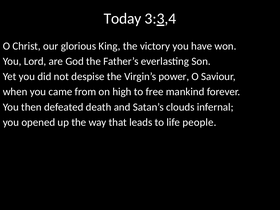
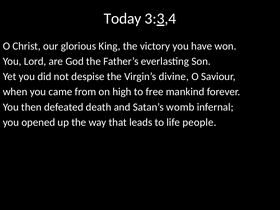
power: power -> divine (174, 77)
clouds: clouds -> womb (180, 107)
